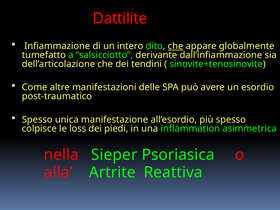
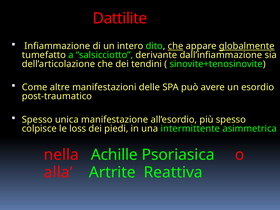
globalmente underline: none -> present (247, 46)
inflammation: inflammation -> intermittente (190, 129)
Sieper: Sieper -> Achille (114, 155)
